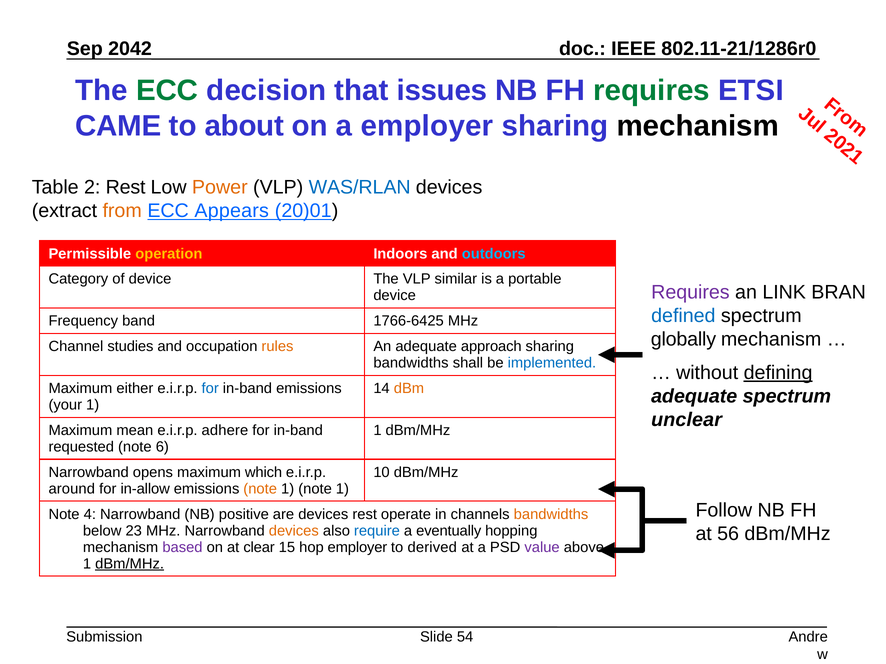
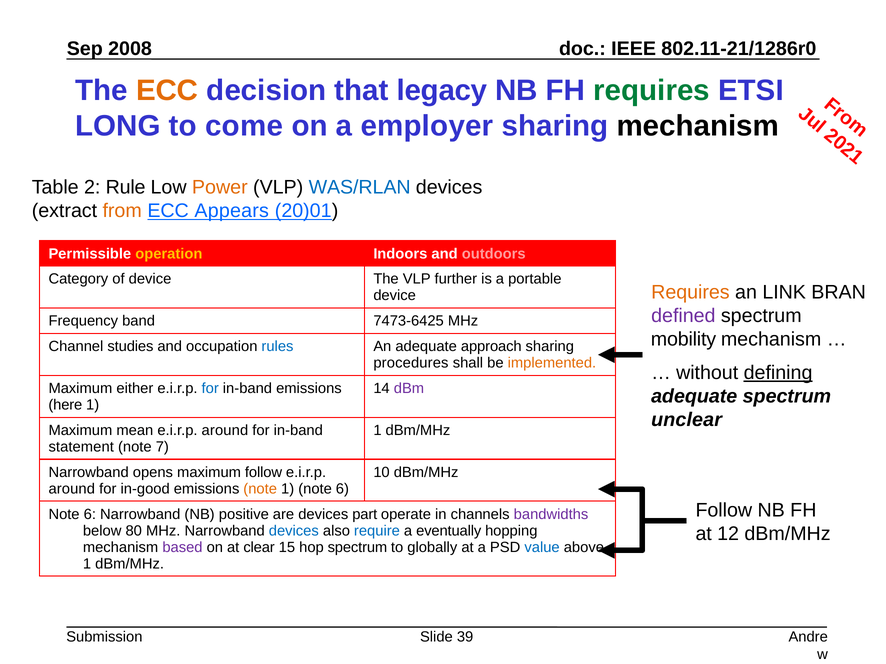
2042: 2042 -> 2008 (130, 49)
ECC colour: green -> orange (167, 91)
issues: issues -> legacy (442, 91)
CAME: CAME -> LONG (118, 126)
about: about -> come (244, 126)
2 Rest: Rest -> Rule (126, 187)
outdoors colour: light blue -> pink (494, 254)
similar: similar -> further (456, 279)
Requires colour: purple -> orange (690, 292)
defined colour: blue -> purple (683, 316)
1766-6425: 1766-6425 -> 7473-6425 (409, 321)
globally: globally -> mobility (683, 340)
rules colour: orange -> blue (277, 347)
bandwidths: bandwidths -> procedures (411, 363)
implemented colour: blue -> orange (552, 363)
dBm colour: orange -> purple (409, 389)
your: your -> here (65, 405)
mean e.i.r.p adhere: adhere -> around (225, 431)
requested: requested -> statement (81, 447)
6: 6 -> 7 (162, 447)
maximum which: which -> follow (264, 473)
in-allow: in-allow -> in-good (145, 489)
1 note 1: 1 -> 6 (342, 489)
4: 4 -> 6 (90, 515)
devices rest: rest -> part (365, 515)
bandwidths colour: orange -> purple (551, 515)
23: 23 -> 80 (134, 531)
devices colour: orange -> blue (294, 531)
56: 56 -> 12 (728, 534)
hop employer: employer -> spectrum (357, 548)
derived: derived -> globally (432, 548)
value colour: purple -> blue (542, 548)
dBm/MHz underline: present -> none (130, 564)
54: 54 -> 39 (465, 637)
